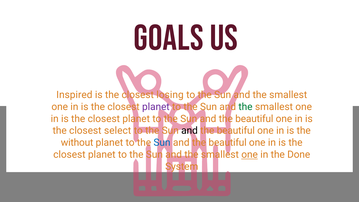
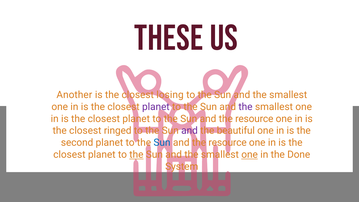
GOALS: GOALS -> THESE (169, 38)
Inspired: Inspired -> Another (74, 95)
the colour: green -> purple (246, 107)
beautiful: beautiful -> resource (254, 119)
select: select -> ringed (118, 131)
and colour: black -> purple (190, 131)
without: without -> second (77, 143)
beautiful: beautiful -> resource (228, 143)
the underline: none -> present (136, 155)
